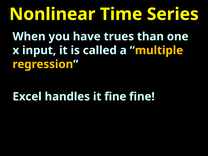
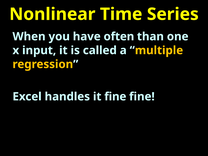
trues: trues -> often (119, 37)
